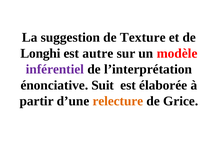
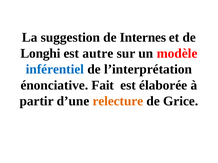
Texture: Texture -> Internes (143, 37)
inférentiel colour: purple -> blue (55, 69)
Suit: Suit -> Fait (103, 85)
